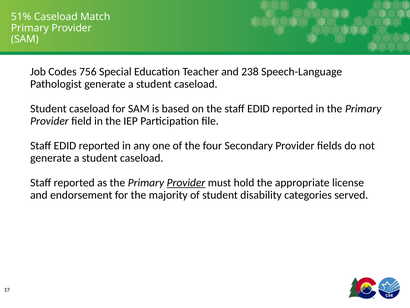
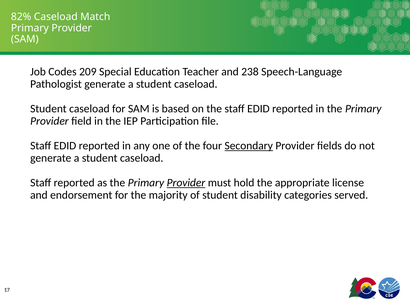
51%: 51% -> 82% (21, 17)
756: 756 -> 209 (88, 72)
Secondary underline: none -> present (249, 145)
